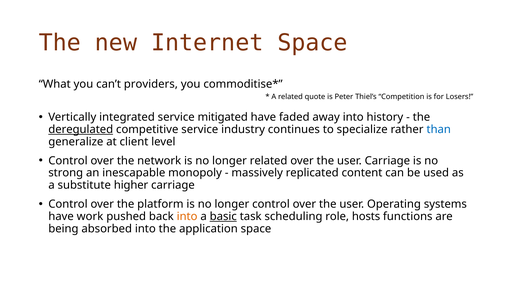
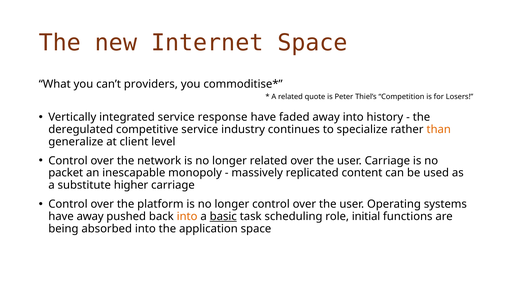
mitigated: mitigated -> response (223, 117)
deregulated underline: present -> none (81, 130)
than colour: blue -> orange (439, 130)
strong: strong -> packet (66, 173)
have work: work -> away (90, 217)
hosts: hosts -> initial (366, 217)
